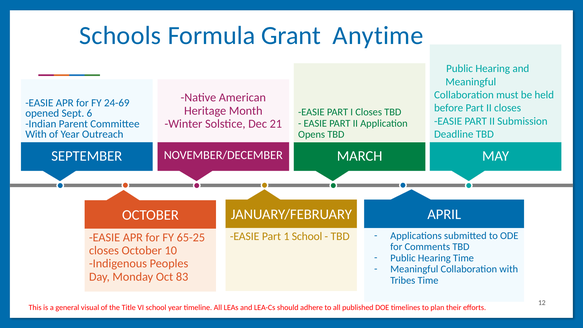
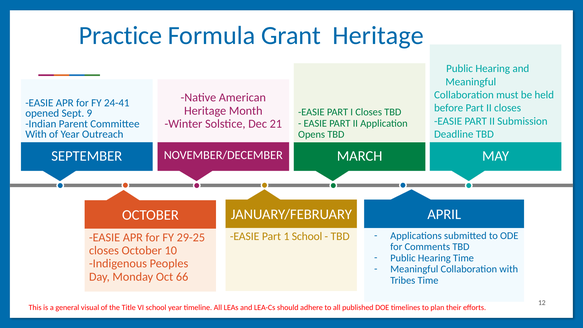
Schools: Schools -> Practice (120, 36)
Grant Anytime: Anytime -> Heritage (378, 36)
24-69: 24-69 -> 24-41 (117, 103)
6: 6 -> 9 (89, 113)
65-25: 65-25 -> 29-25 (191, 237)
83: 83 -> 66 (182, 277)
